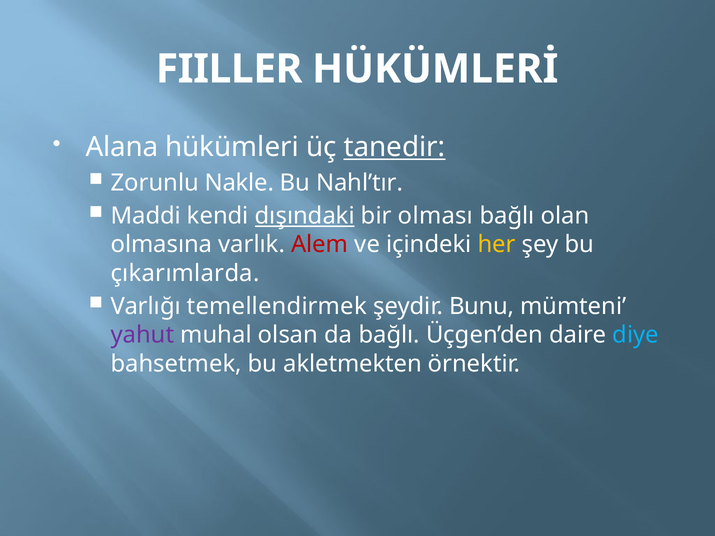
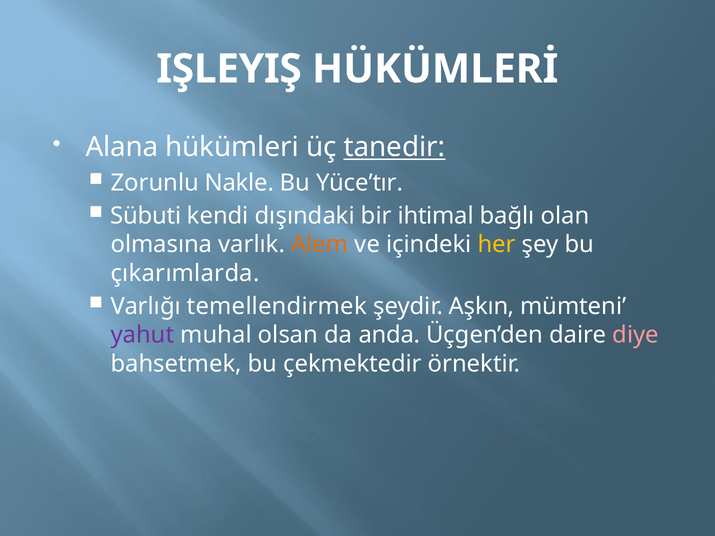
FIILLER: FIILLER -> IŞLEYIŞ (229, 69)
Nahl’tır: Nahl’tır -> Yüce’tır (360, 183)
Maddi: Maddi -> Sübuti (146, 216)
dışındaki underline: present -> none (305, 216)
olması: olması -> ihtimal (436, 216)
Alem colour: red -> orange (320, 245)
Bunu: Bunu -> Aşkın (482, 307)
da bağlı: bağlı -> anda (389, 335)
diye colour: light blue -> pink (636, 335)
akletmekten: akletmekten -> çekmektedir (353, 364)
